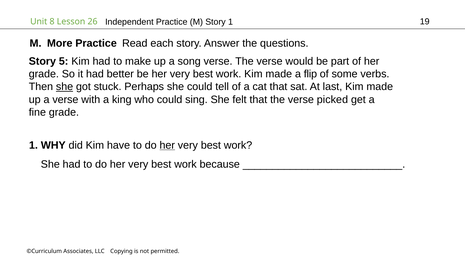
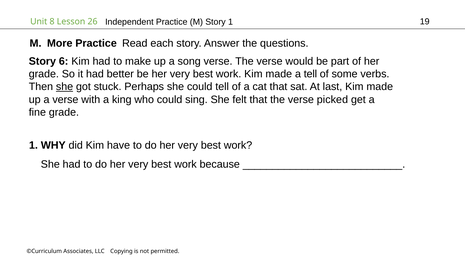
5: 5 -> 6 (64, 61)
a flip: flip -> tell (310, 74)
her underline: present -> none (167, 145)
